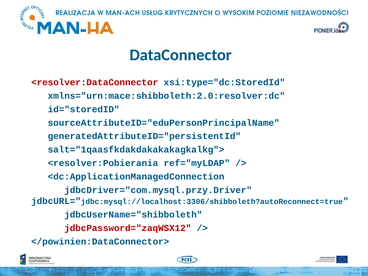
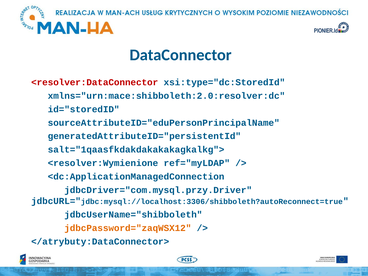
<resolver:Pobierania: <resolver:Pobierania -> <resolver:Wymienione (103, 163)
jdbcPassword="zaqWSX12 colour: red -> orange (128, 228)
</powinien:DataConnector>: </powinien:DataConnector> -> </atrybuty:DataConnector> (100, 242)
